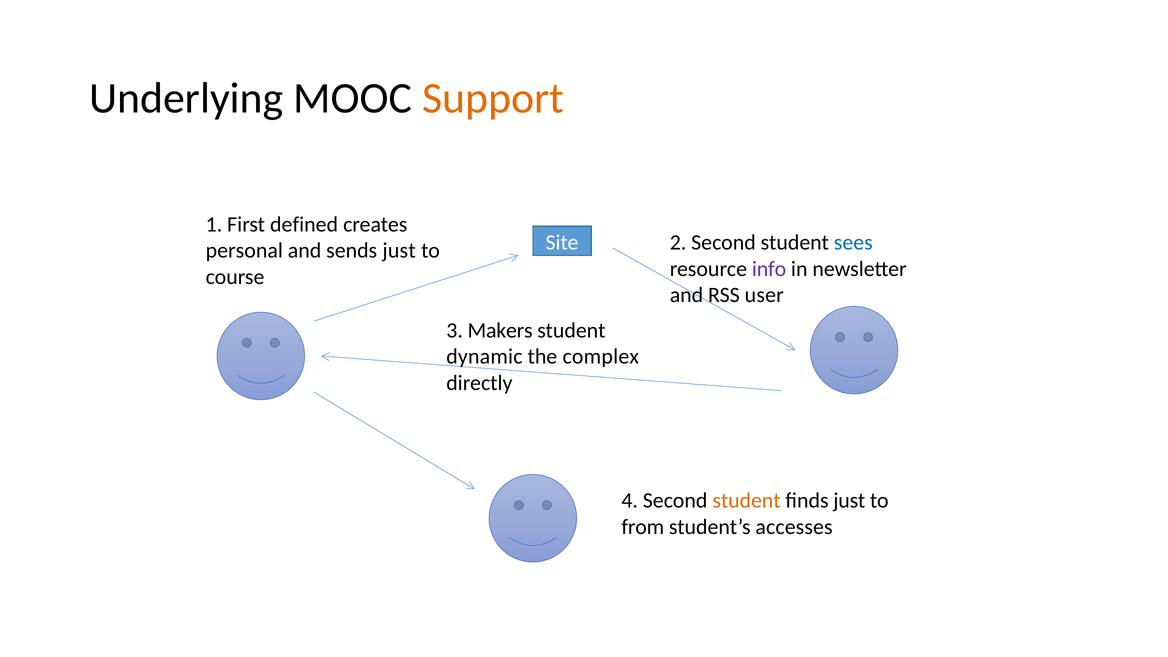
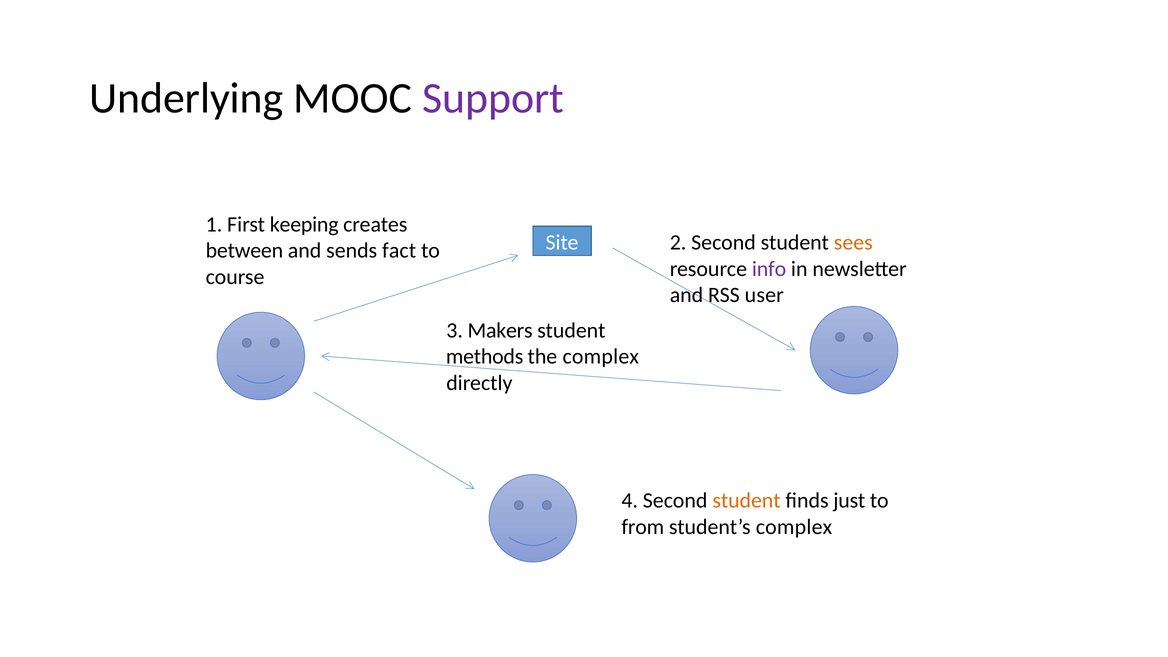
Support colour: orange -> purple (493, 98)
defined: defined -> keeping (304, 224)
sees colour: blue -> orange (853, 243)
personal: personal -> between (244, 251)
sends just: just -> fact (399, 251)
dynamic: dynamic -> methods (485, 357)
student’s accesses: accesses -> complex (794, 527)
